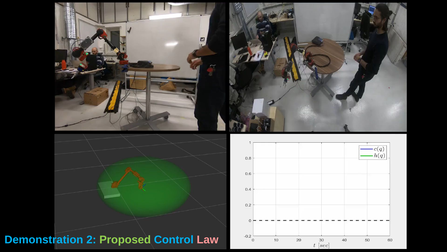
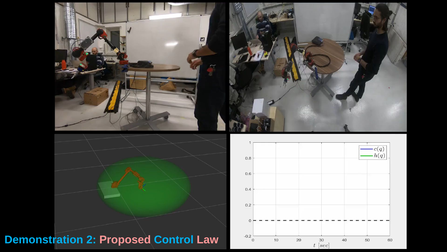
Proposed colour: light green -> pink (125, 239)
